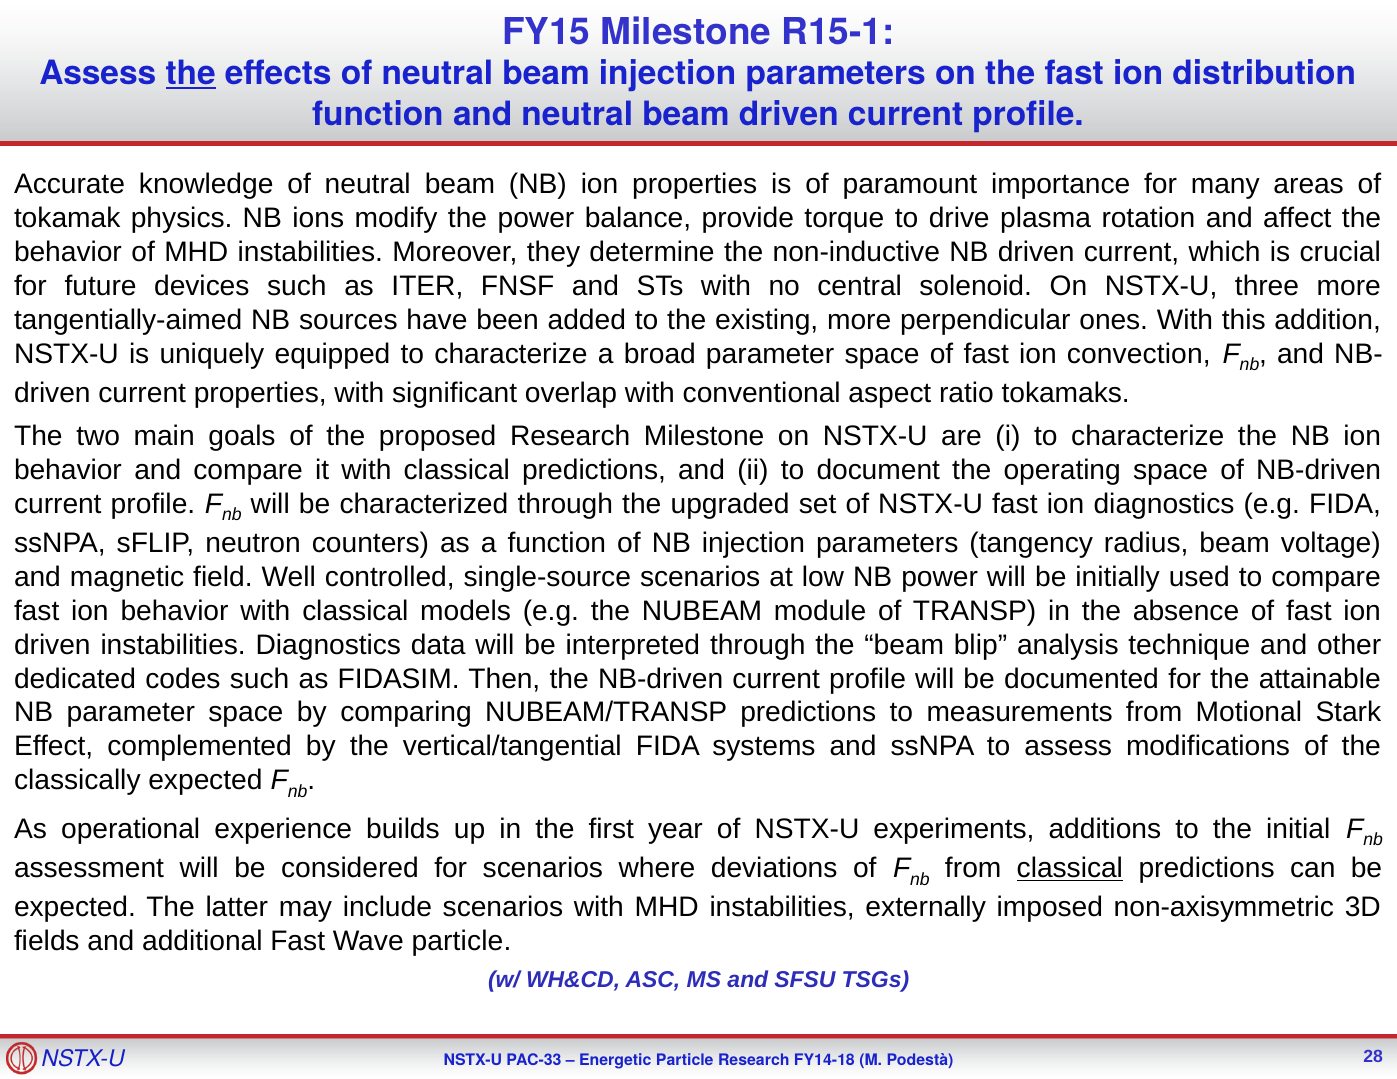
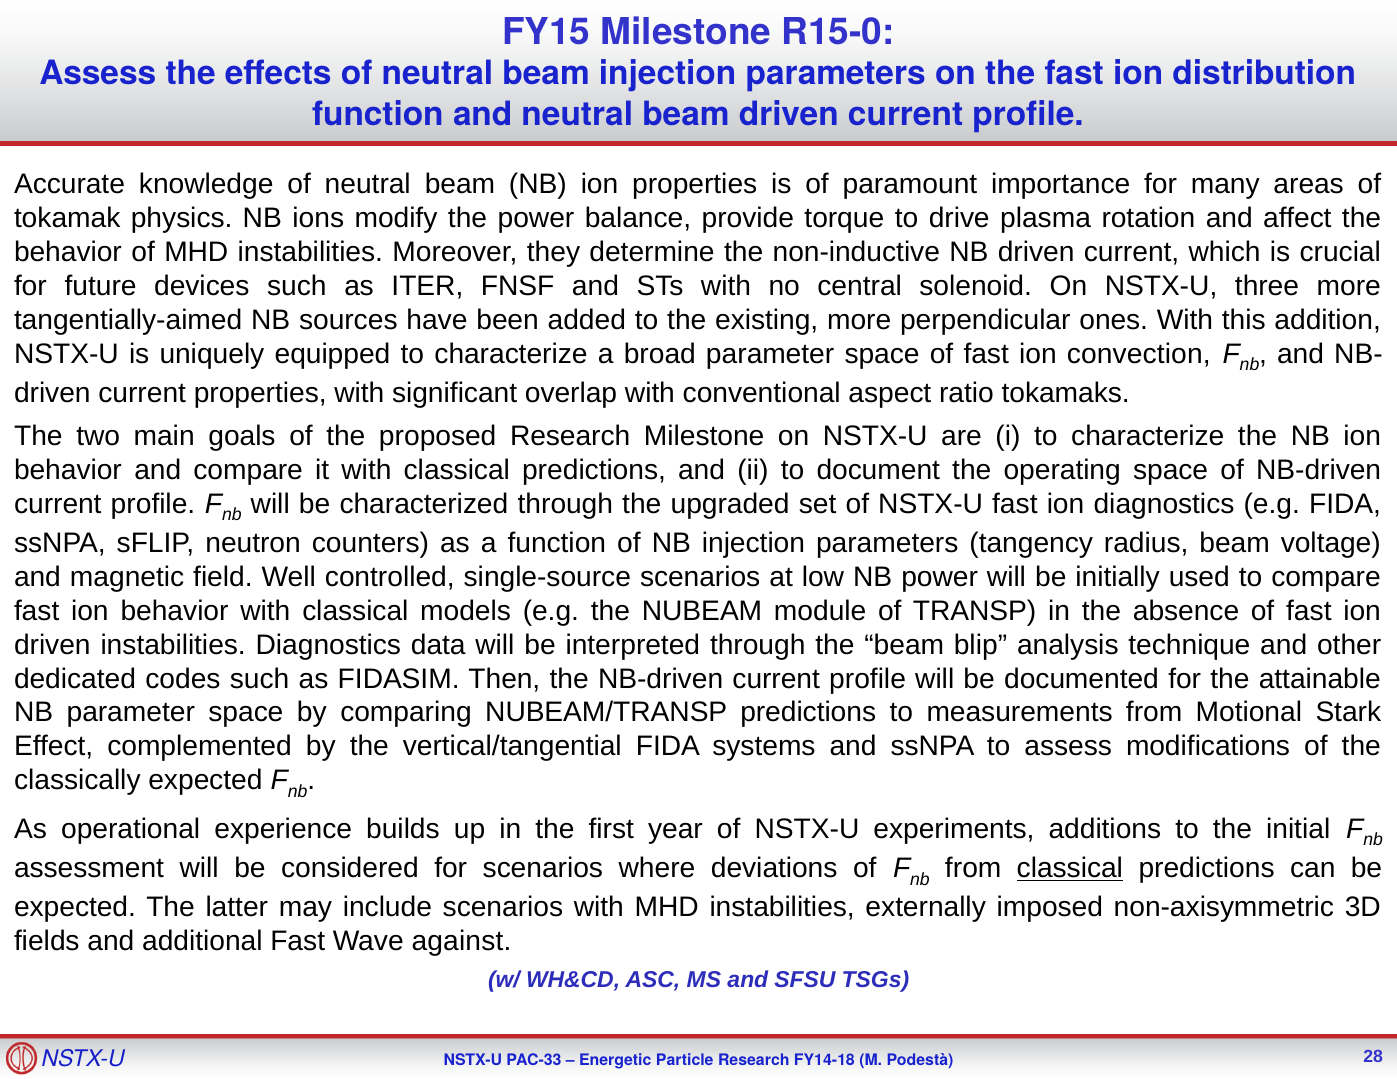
R15-1: R15-1 -> R15-0 (838, 32)
the underline: present -> none (191, 74)
Wave particle: particle -> against (461, 942)
